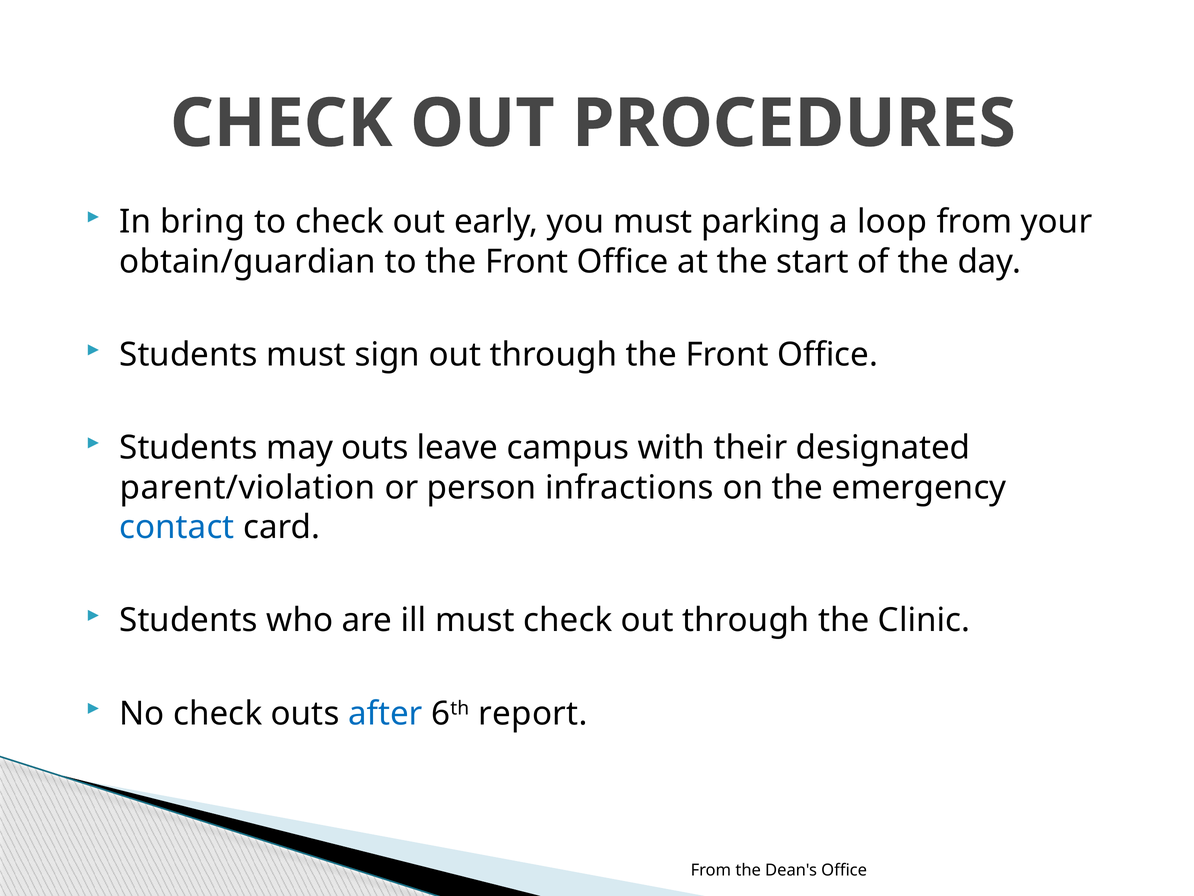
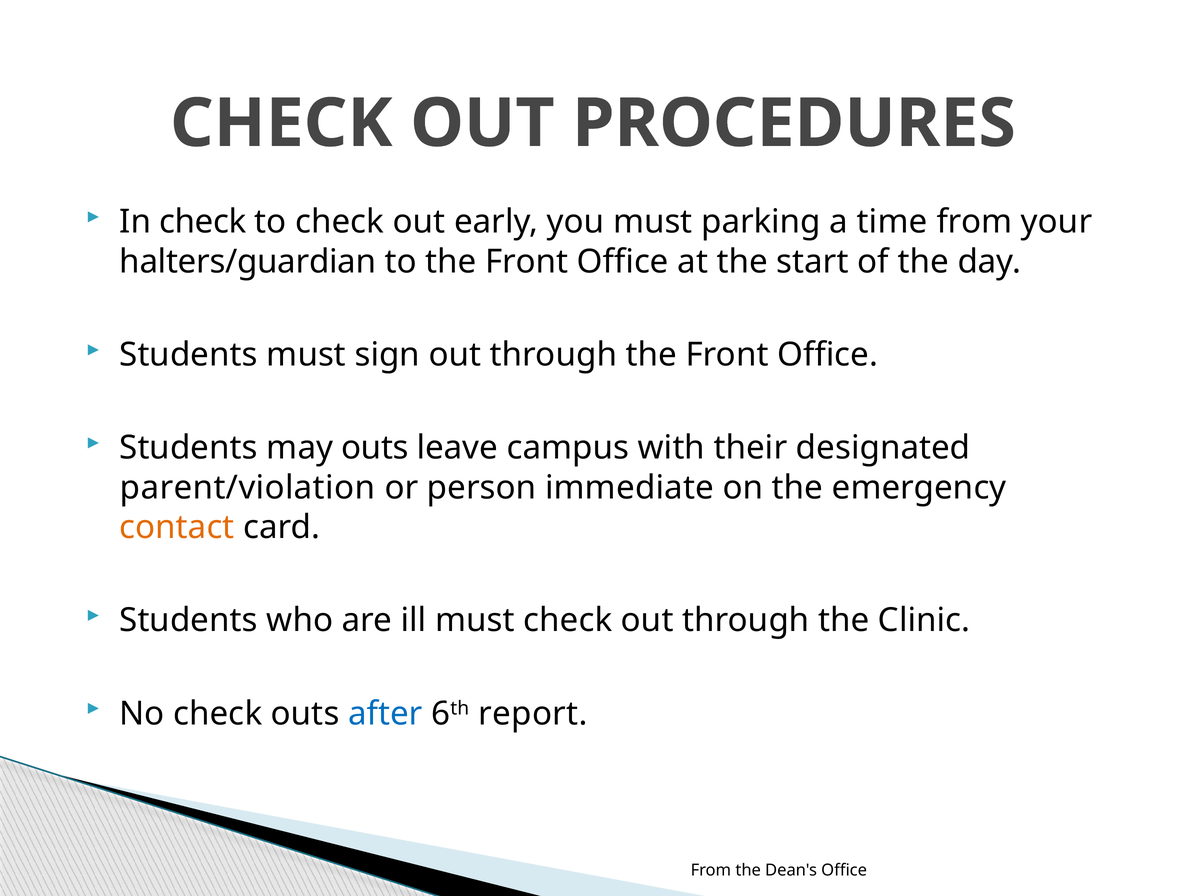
In bring: bring -> check (203, 222)
loop: loop -> time (892, 222)
obtain/guardian: obtain/guardian -> halters/guardian (248, 262)
infractions: infractions -> immediate (629, 487)
contact colour: blue -> orange (177, 527)
